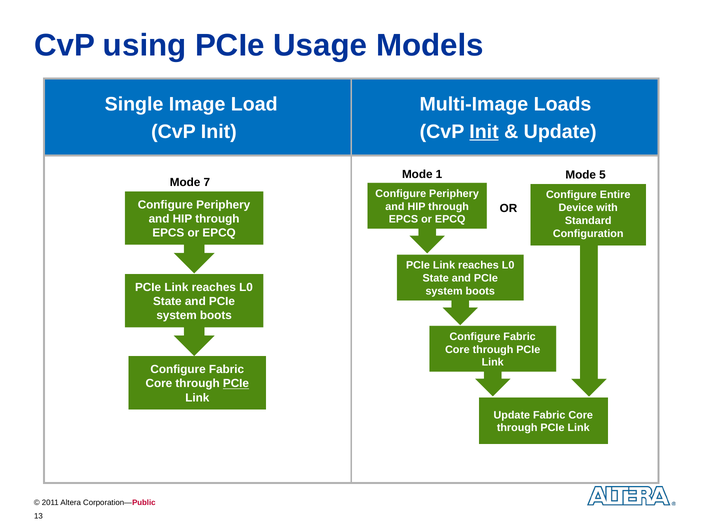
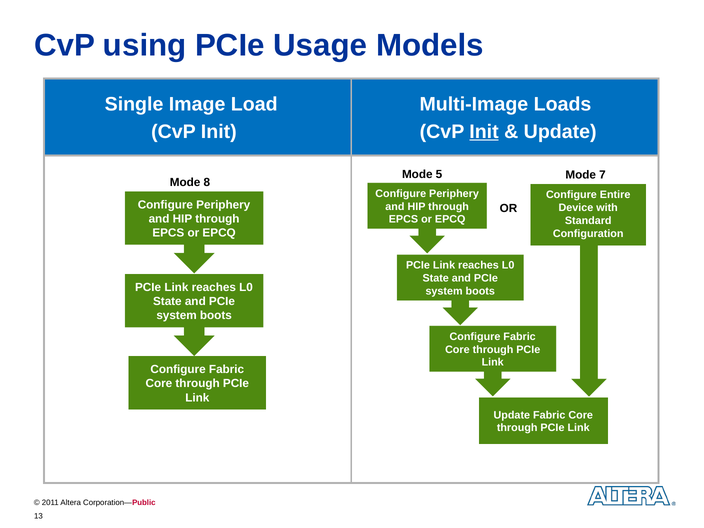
1: 1 -> 5 (439, 174)
5: 5 -> 7 (602, 175)
7: 7 -> 8 (207, 182)
PCIe underline: present -> none (236, 384)
